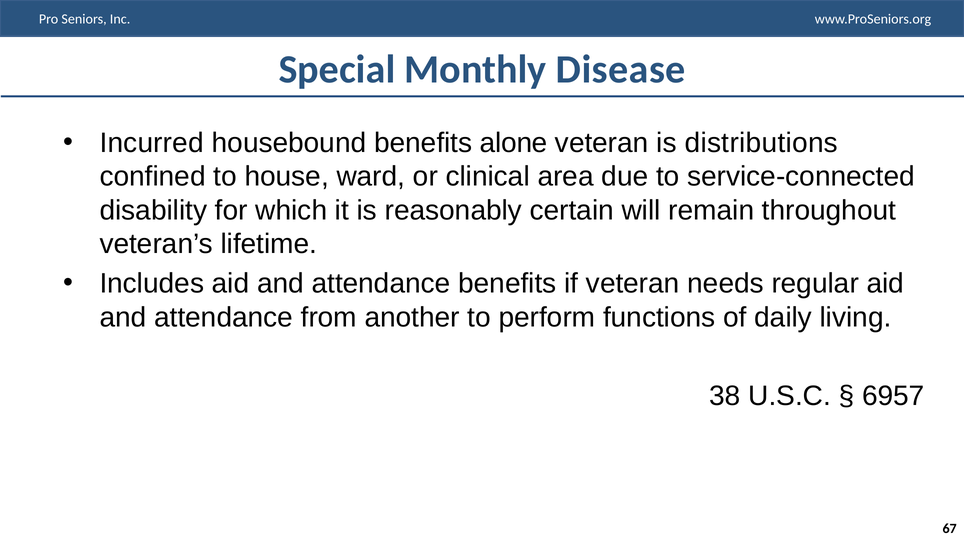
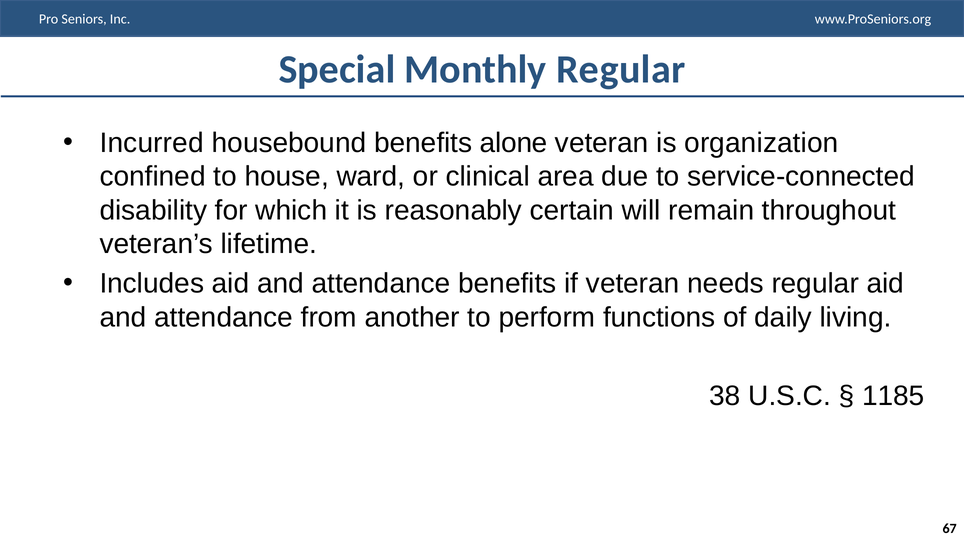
Monthly Disease: Disease -> Regular (621, 70)
distributions: distributions -> organization (761, 143)
6957: 6957 -> 1185 (893, 396)
